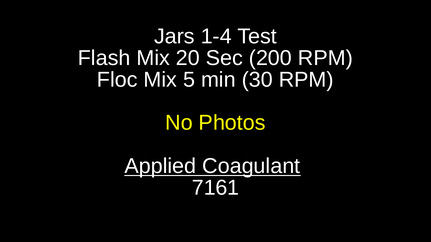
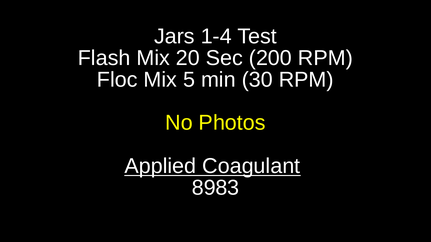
7161: 7161 -> 8983 (216, 188)
